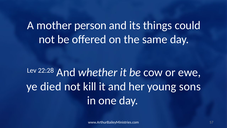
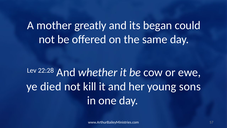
person: person -> greatly (90, 25)
things: things -> began (158, 25)
